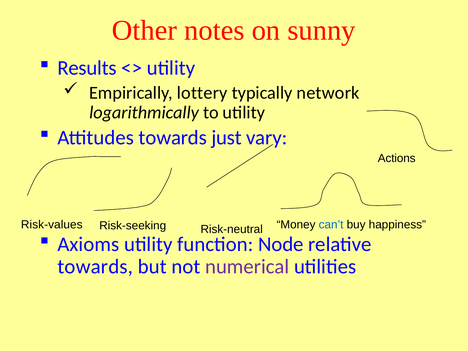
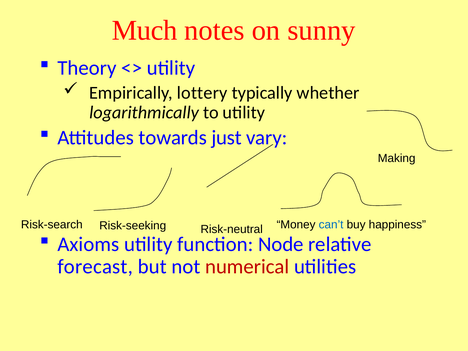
Other: Other -> Much (145, 30)
Results: Results -> Theory (87, 68)
network: network -> whether (328, 93)
Actions: Actions -> Making (397, 158)
Risk-values: Risk-values -> Risk-search (52, 225)
towards: towards -> forecast (95, 267)
numerical colour: purple -> red (247, 267)
